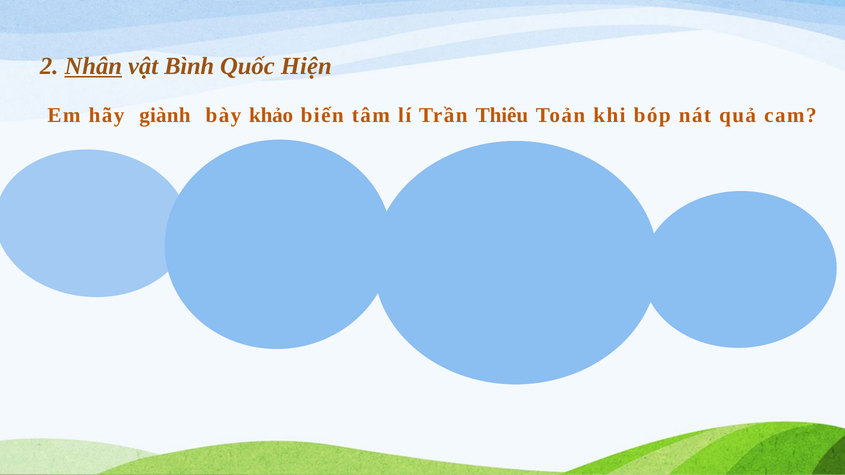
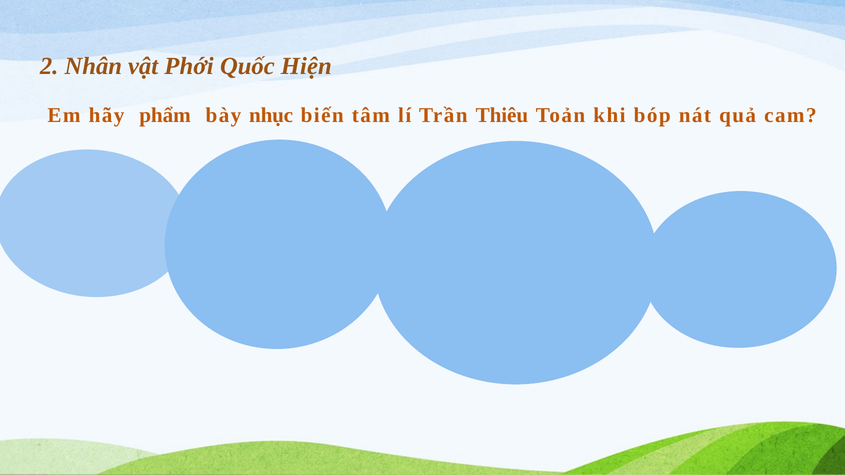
Nhân underline: present -> none (93, 66)
Bình: Bình -> Phới (189, 66)
giành: giành -> phẩm (165, 115)
khảo: khảo -> nhục (271, 115)
